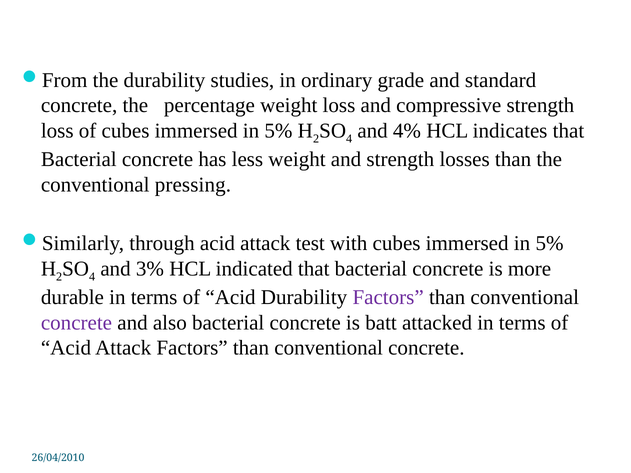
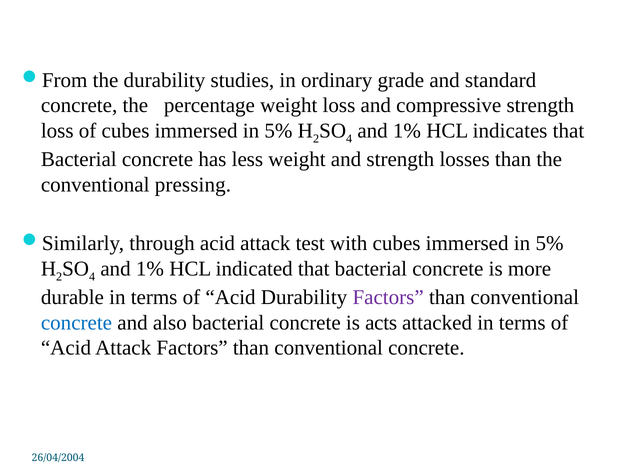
4%: 4% -> 1% (407, 131)
3%: 3% -> 1% (150, 269)
concrete colour: purple -> blue (76, 323)
batt: batt -> acts (381, 323)
26/04/2010: 26/04/2010 -> 26/04/2004 (58, 458)
